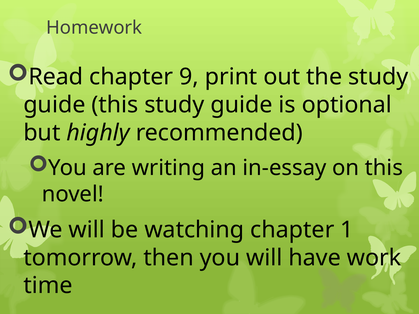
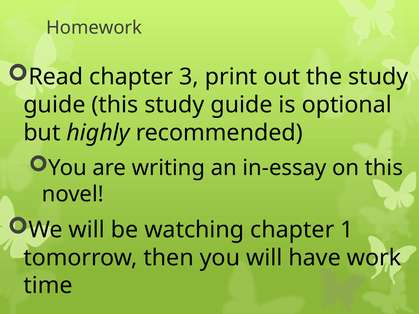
9: 9 -> 3 (189, 77)
